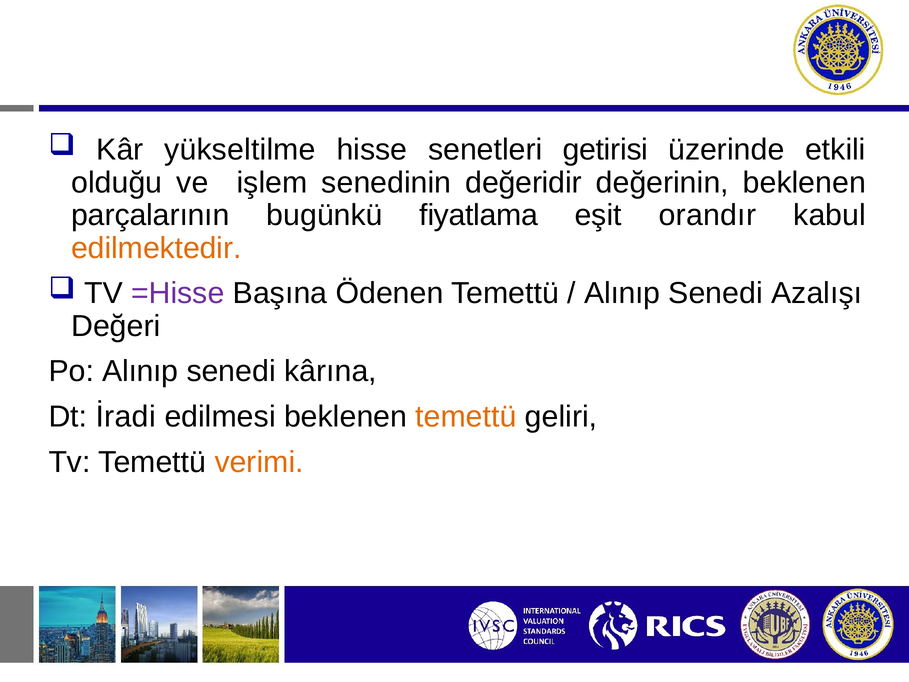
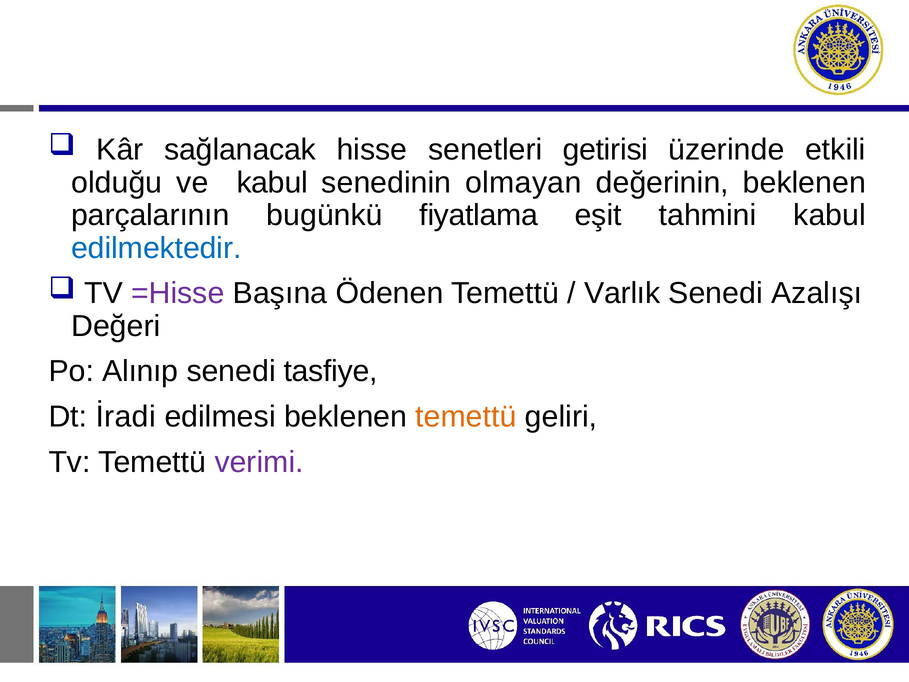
yükseltilme: yükseltilme -> sağlanacak (240, 150)
ve işlem: işlem -> kabul (272, 182)
değeridir: değeridir -> olmayan (523, 182)
orandır: orandır -> tahmini (708, 215)
edilmektedir colour: orange -> blue (156, 248)
Alınıp: Alınıp -> Varlık (622, 293)
kârına: kârına -> tasfiye (331, 371)
verimi colour: orange -> purple (259, 462)
